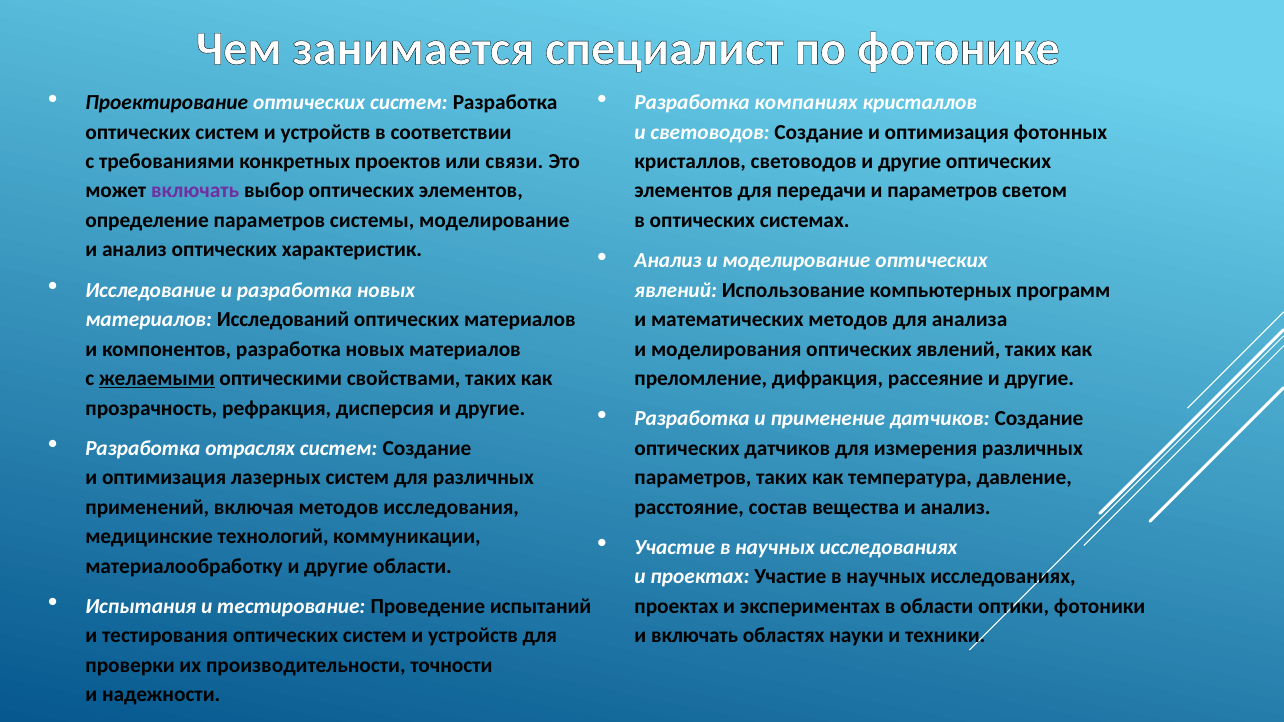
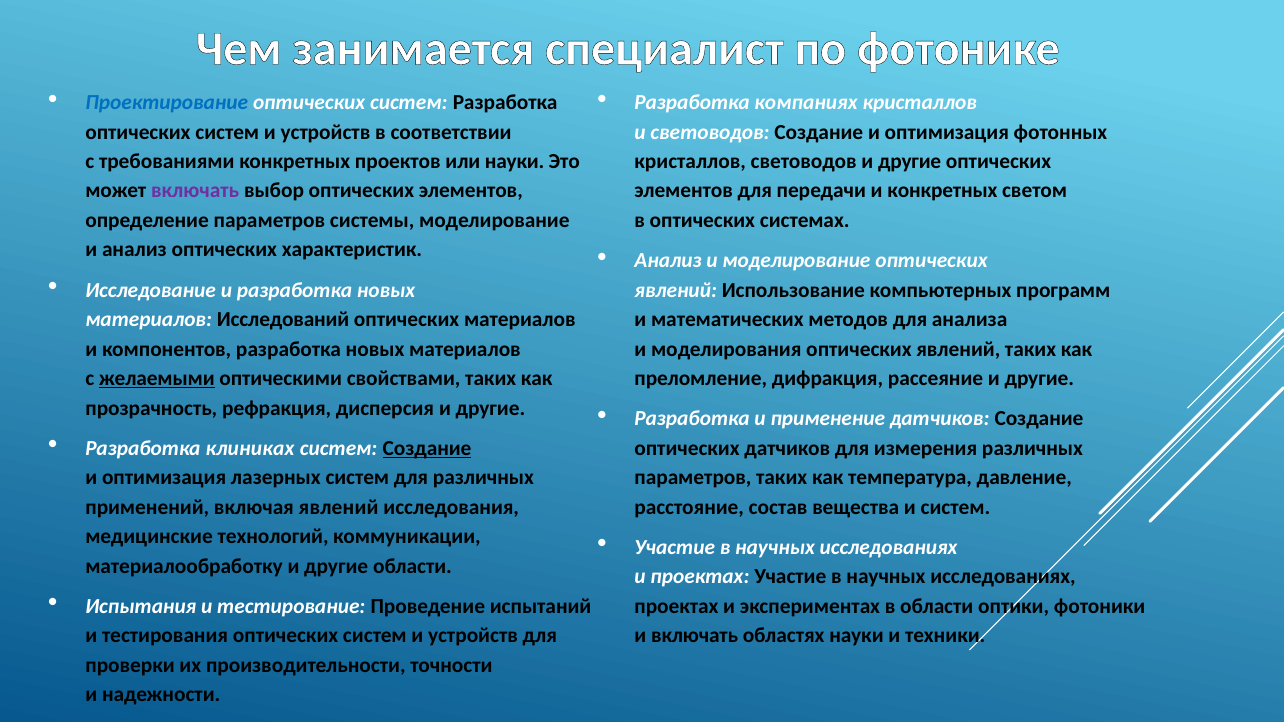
Проектирование colour: black -> blue (167, 103)
или связи: связи -> науки (515, 162)
и параметров: параметров -> конкретных (942, 191)
отраслях: отраслях -> клиниках (250, 448)
Создание underline: none -> present (427, 448)
включая методов: методов -> явлений (339, 507)
вещества и анализ: анализ -> систем (955, 507)
